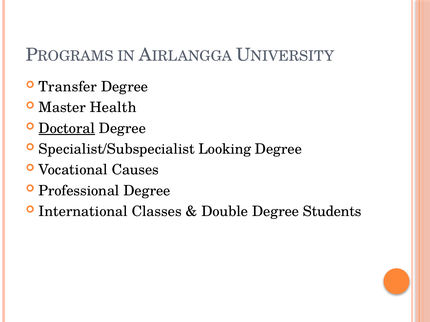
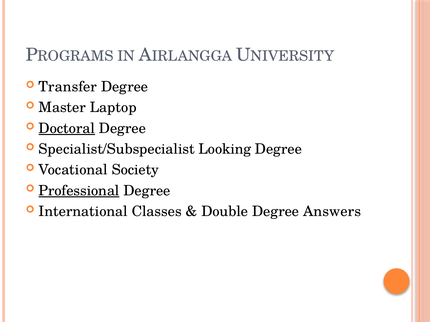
Health: Health -> Laptop (113, 108)
Causes: Causes -> Society (135, 170)
Professional underline: none -> present (79, 191)
Students: Students -> Answers (332, 212)
